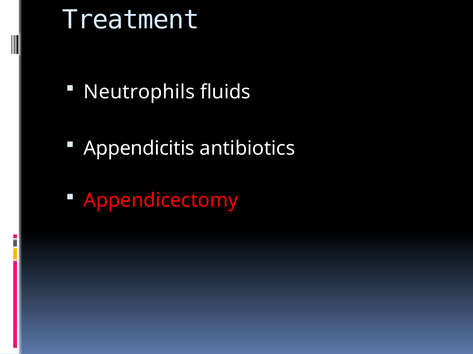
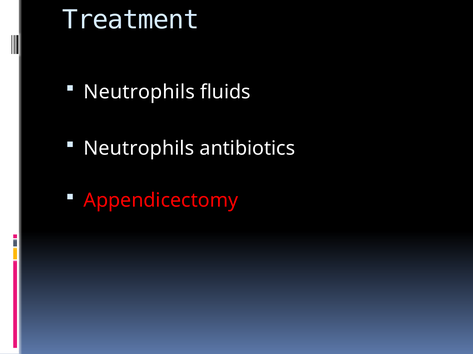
Appendicitis: Appendicitis -> Neutrophils (139, 149)
